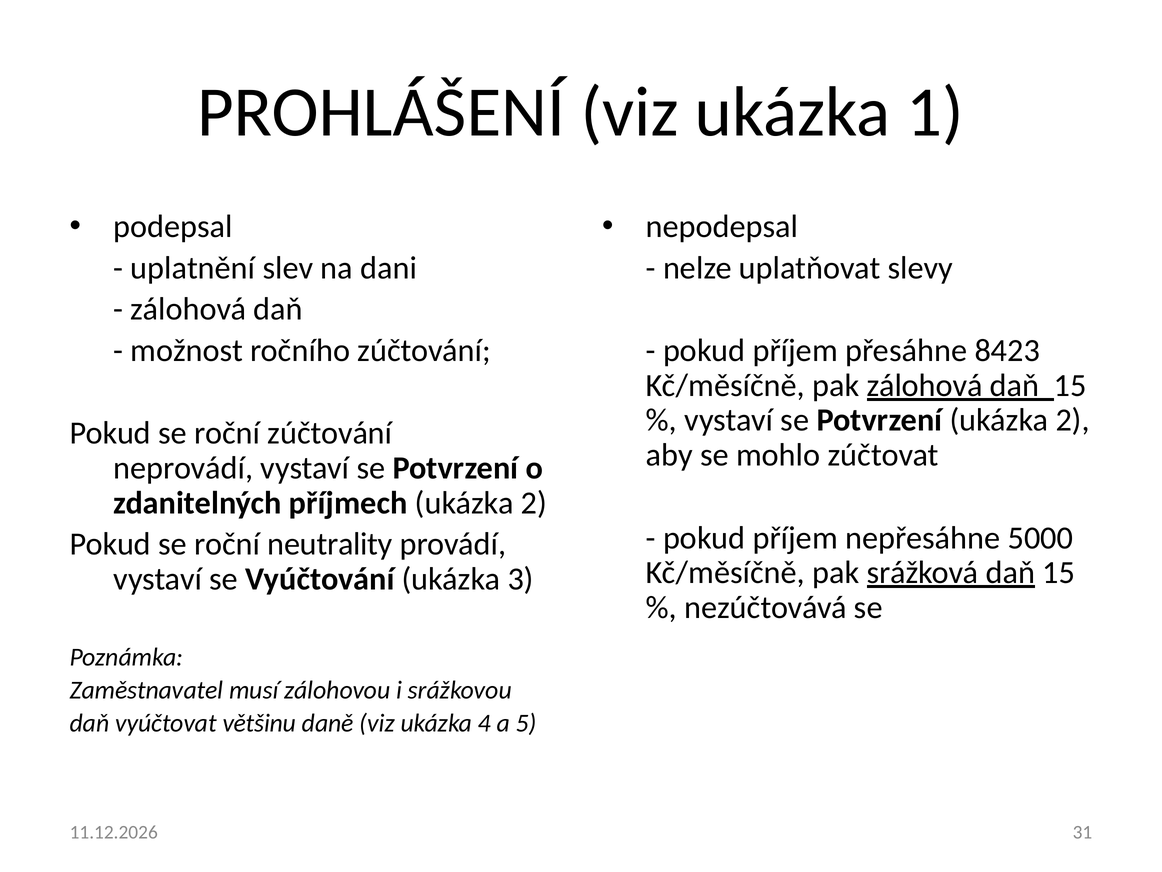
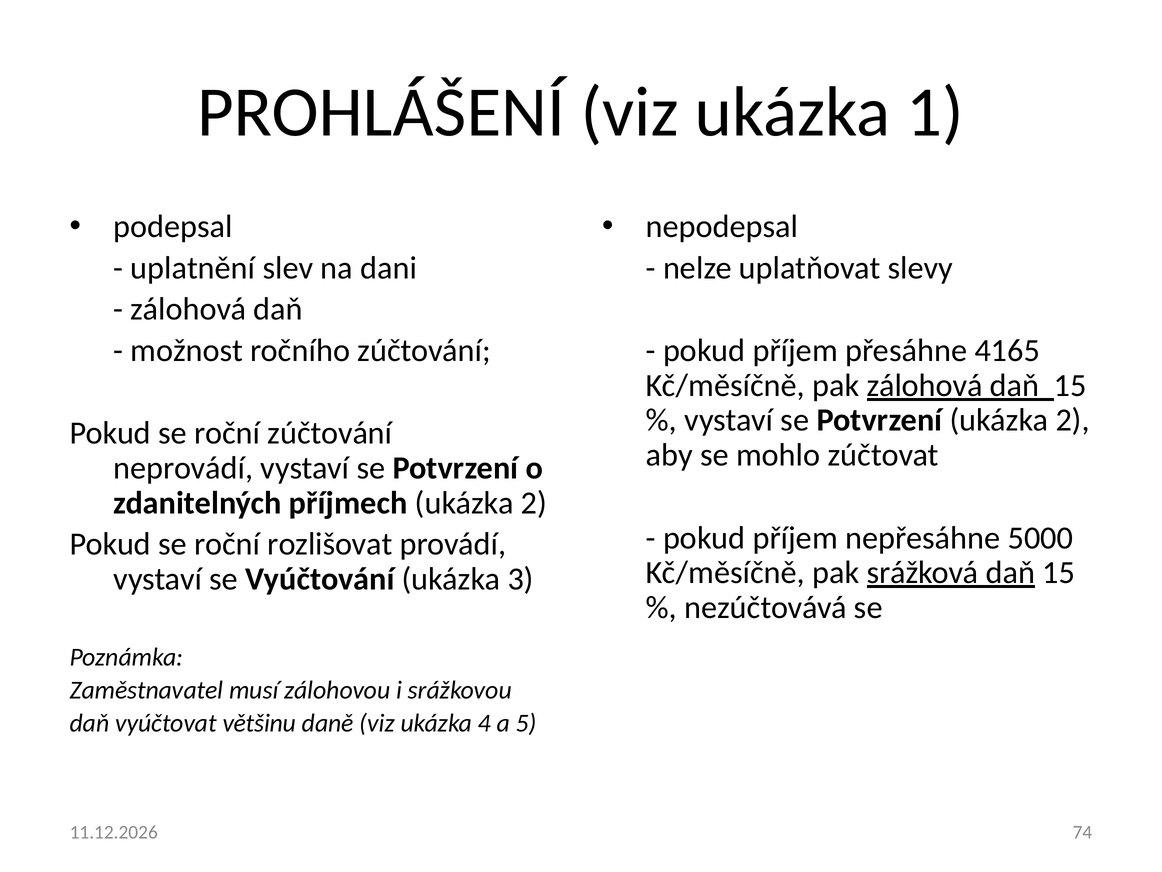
8423: 8423 -> 4165 (1007, 350)
neutrality: neutrality -> rozlišovat (330, 544)
31: 31 -> 74 (1082, 832)
